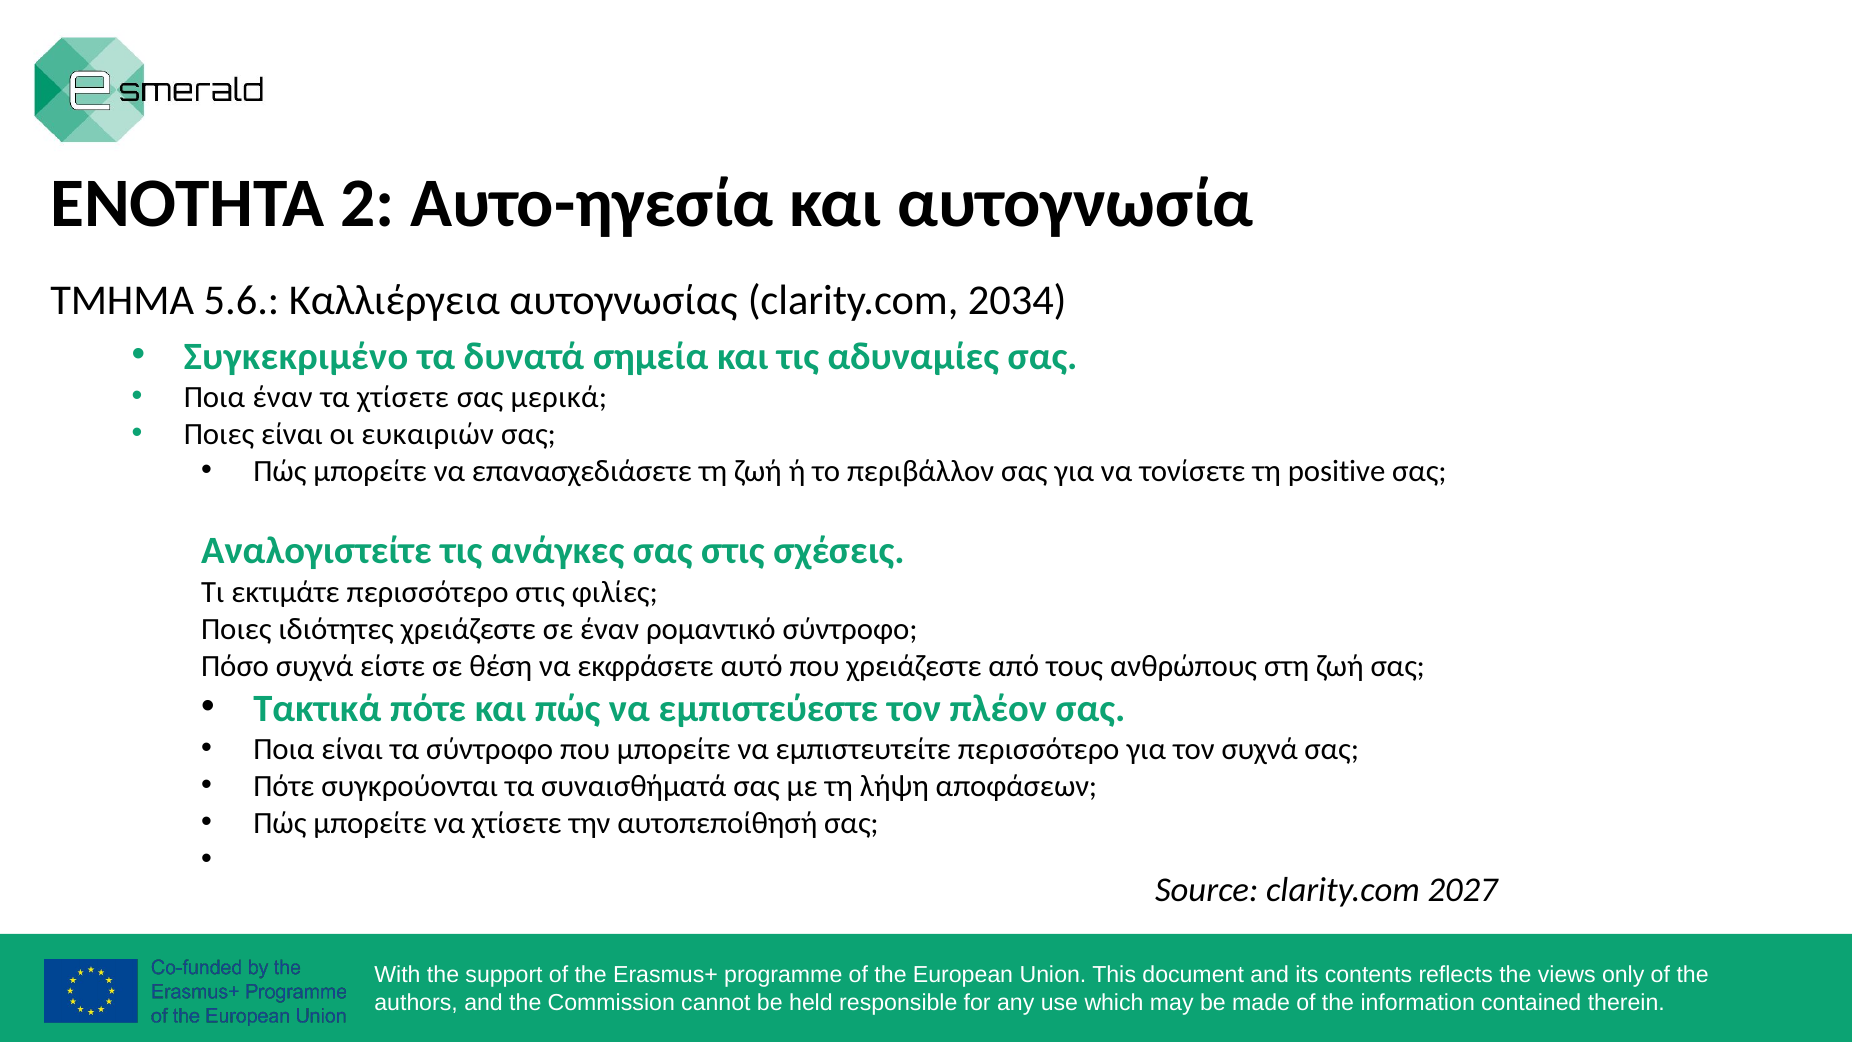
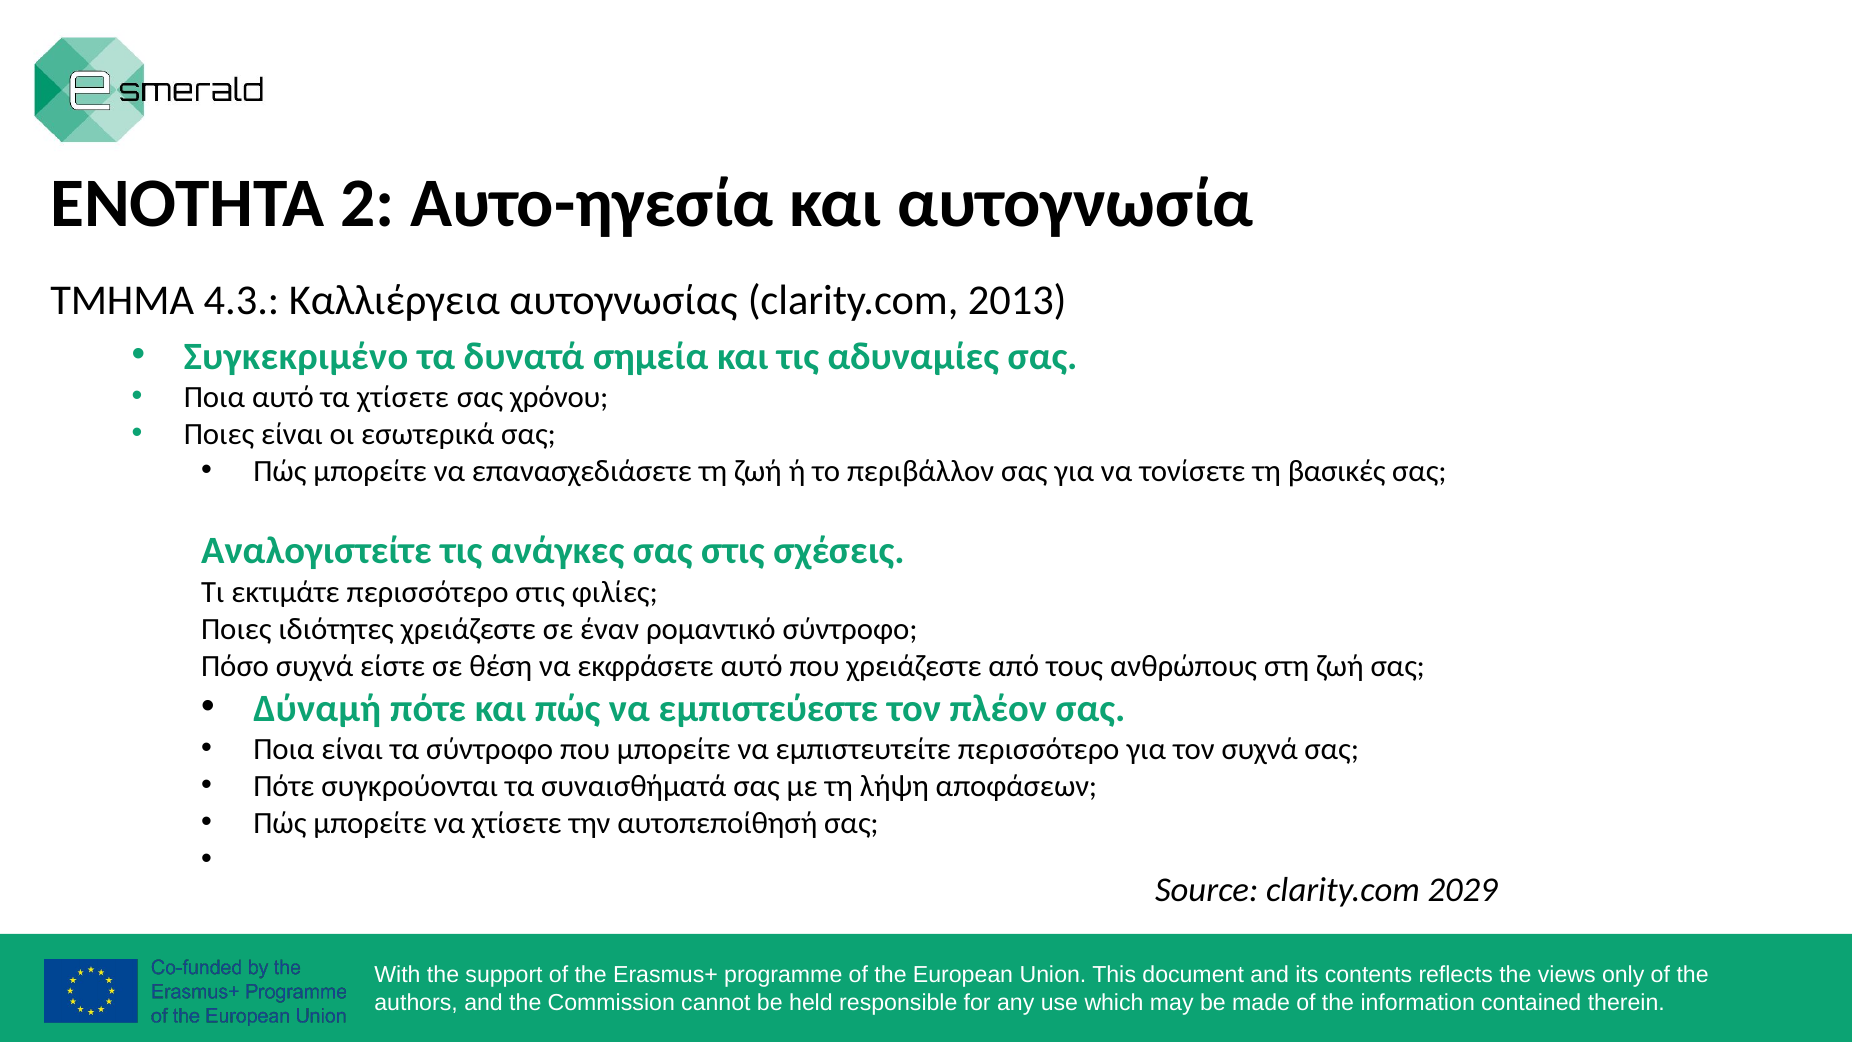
5.6: 5.6 -> 4.3 (241, 300)
2034: 2034 -> 2013 (1017, 300)
Ποια έναν: έναν -> αυτό (283, 397)
μερικά: μερικά -> χρόνου (559, 397)
ευκαιριών: ευκαιριών -> εσωτερικά (428, 434)
positive: positive -> βασικές (1337, 471)
Τακτικά: Τακτικά -> Δύναμή (317, 708)
2027: 2027 -> 2029 (1463, 890)
